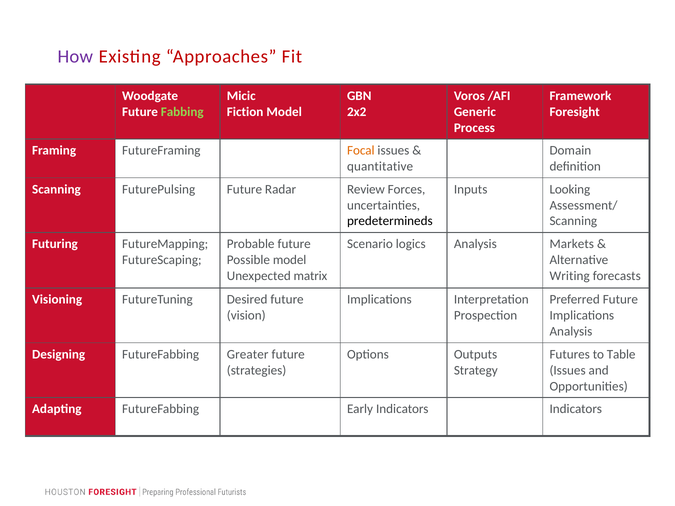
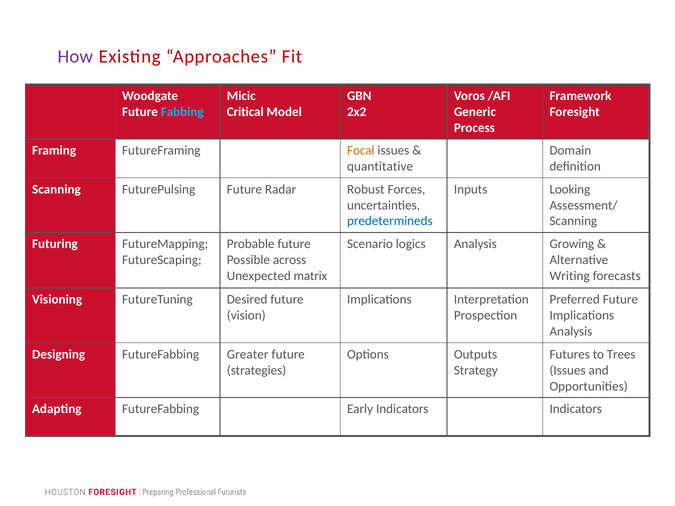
Fabbing colour: light green -> light blue (182, 112)
Fiction: Fiction -> Critical (245, 112)
Review: Review -> Robust (366, 189)
predetermineds colour: black -> blue (390, 221)
Markets: Markets -> Growing (572, 244)
Possible model: model -> across (290, 260)
Table: Table -> Trees (621, 354)
